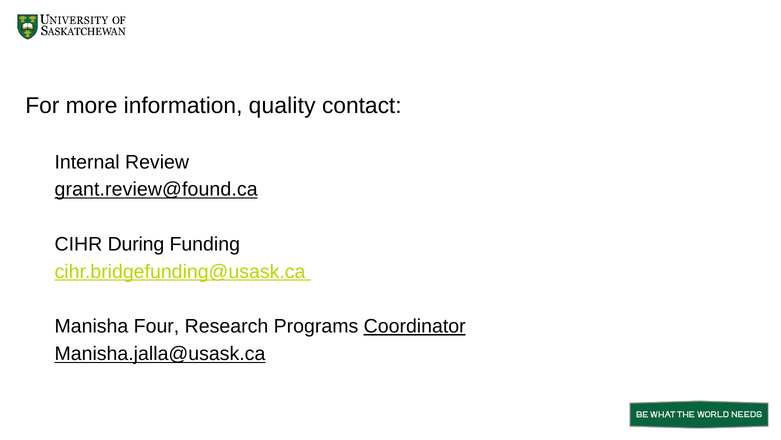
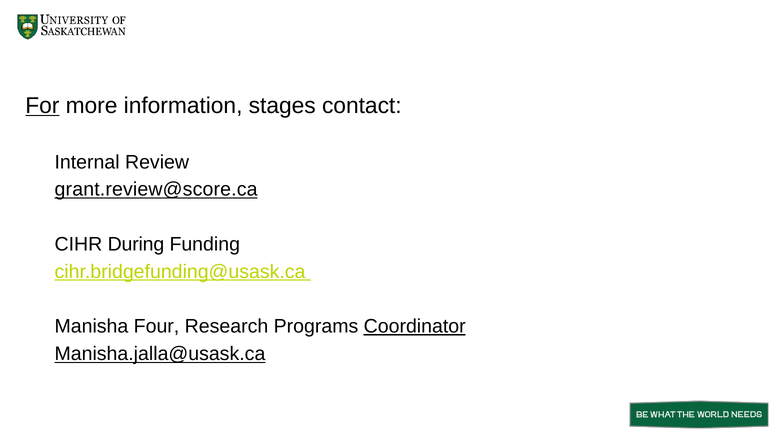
For underline: none -> present (42, 105)
quality: quality -> stages (282, 105)
grant.review@found.ca: grant.review@found.ca -> grant.review@score.ca (156, 189)
